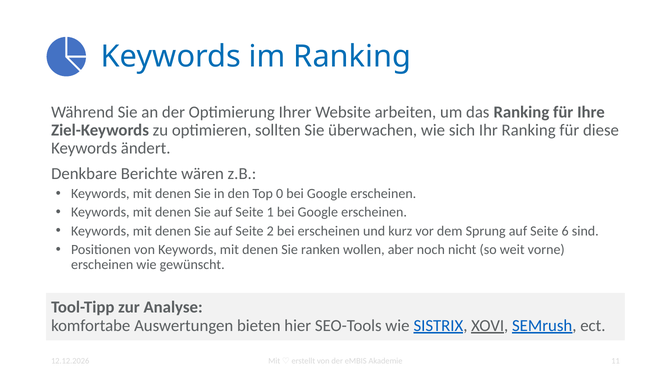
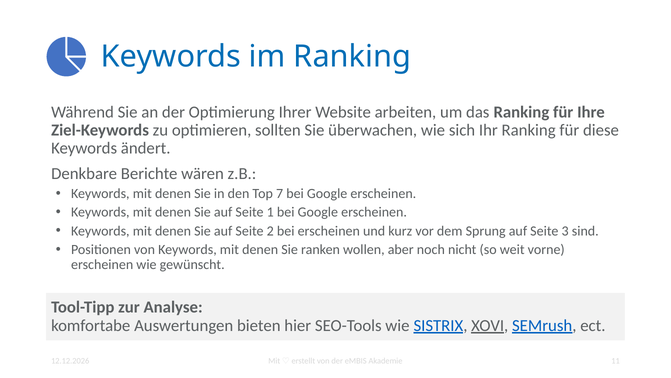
0: 0 -> 7 (280, 193)
6: 6 -> 3 (565, 231)
